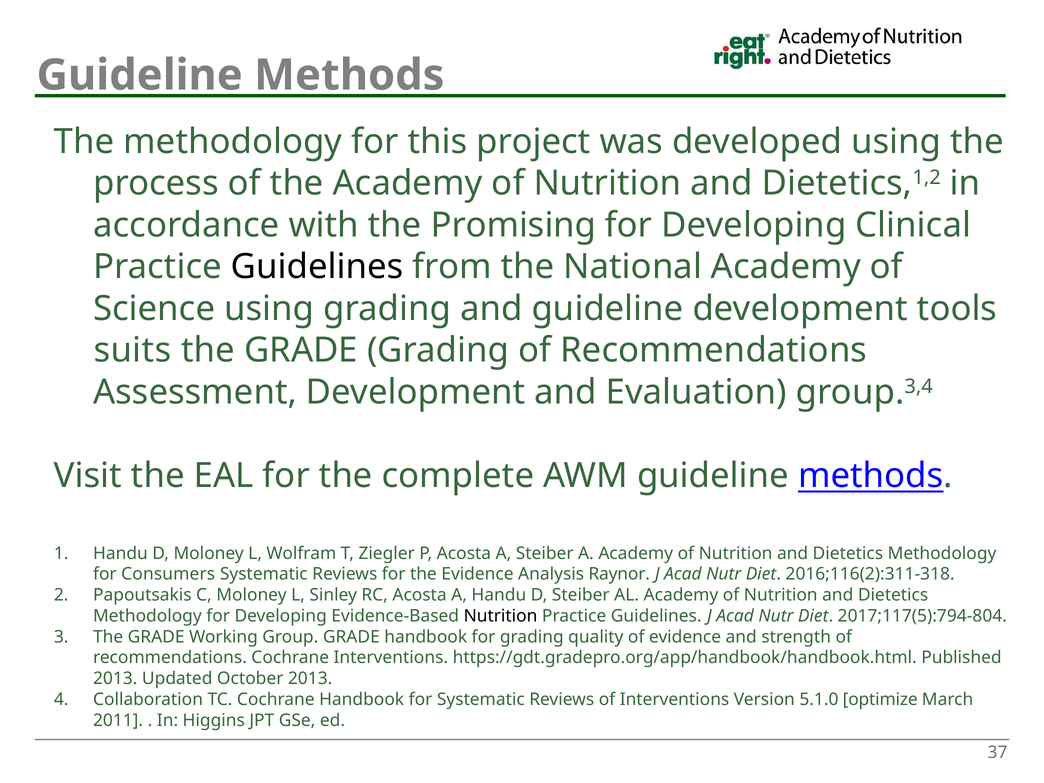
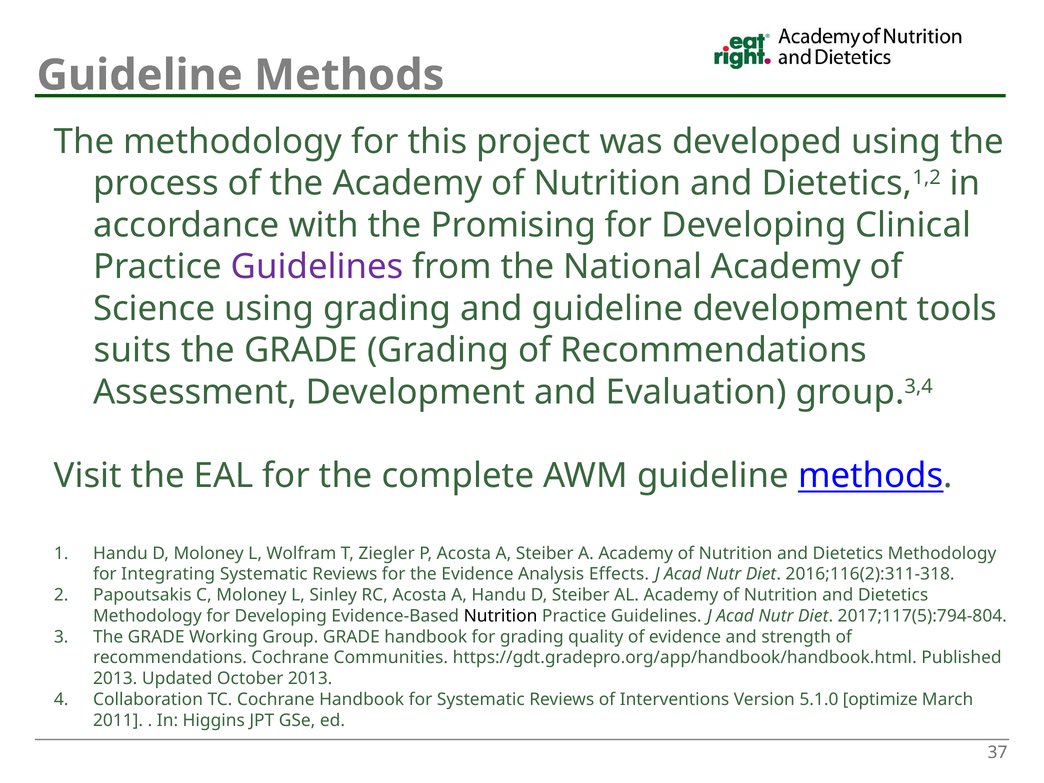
Guidelines colour: black -> purple (317, 267)
Consumers: Consumers -> Integrating (168, 574)
Raynor: Raynor -> Effects (619, 574)
Cochrane Interventions: Interventions -> Communities (391, 658)
